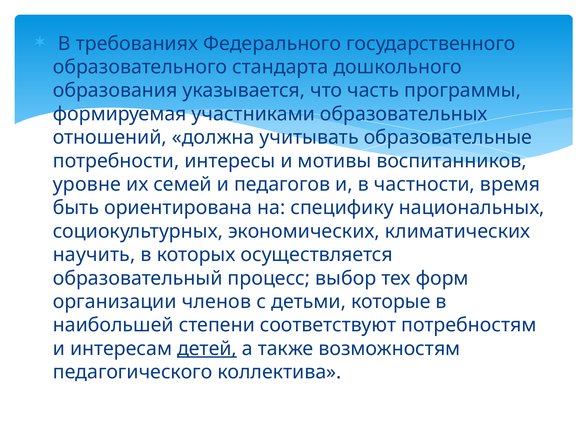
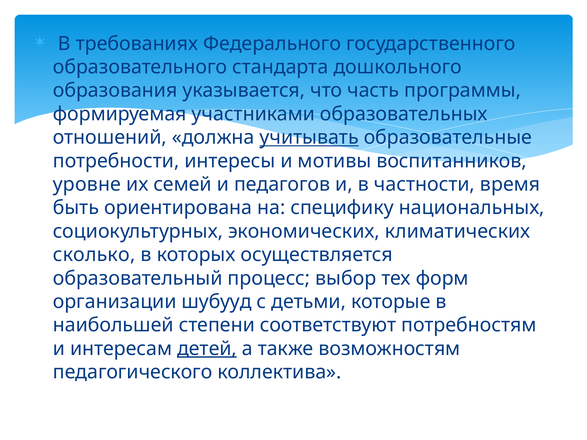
учитывать underline: none -> present (309, 137)
научить: научить -> сколько (94, 255)
членов: членов -> шубууд (217, 302)
